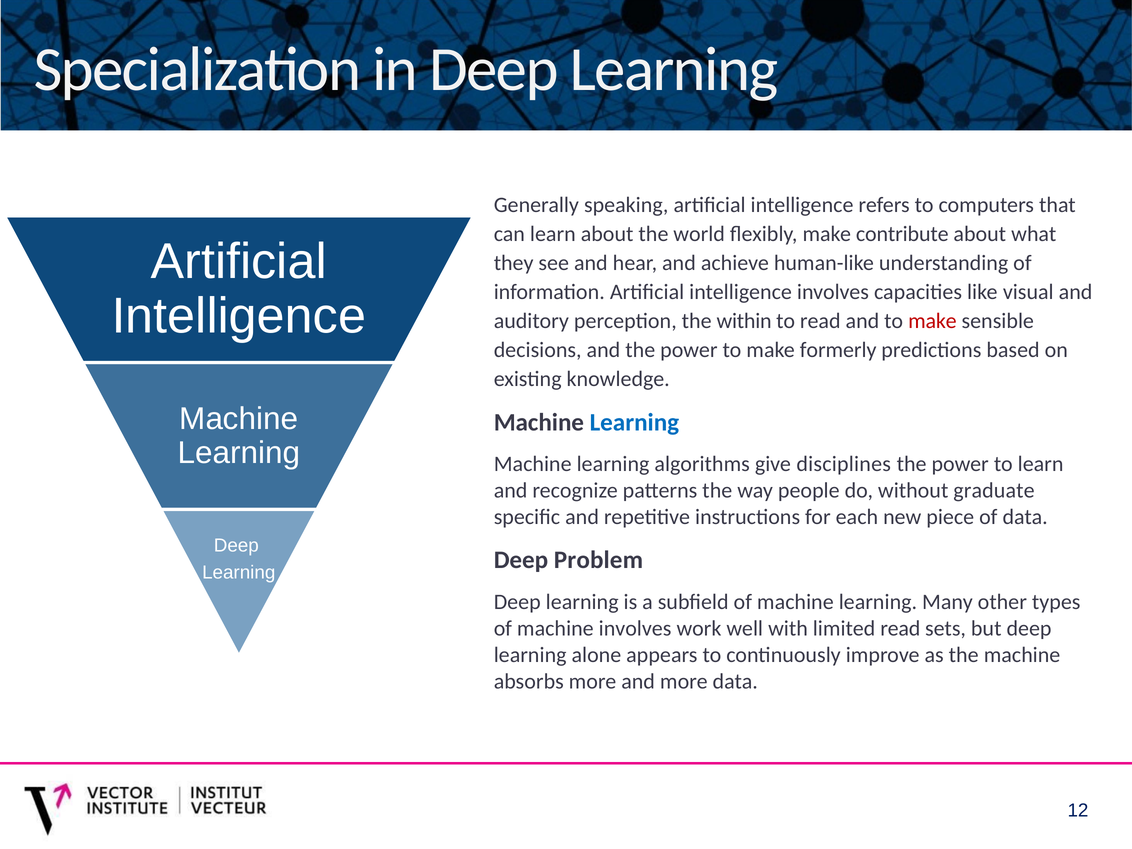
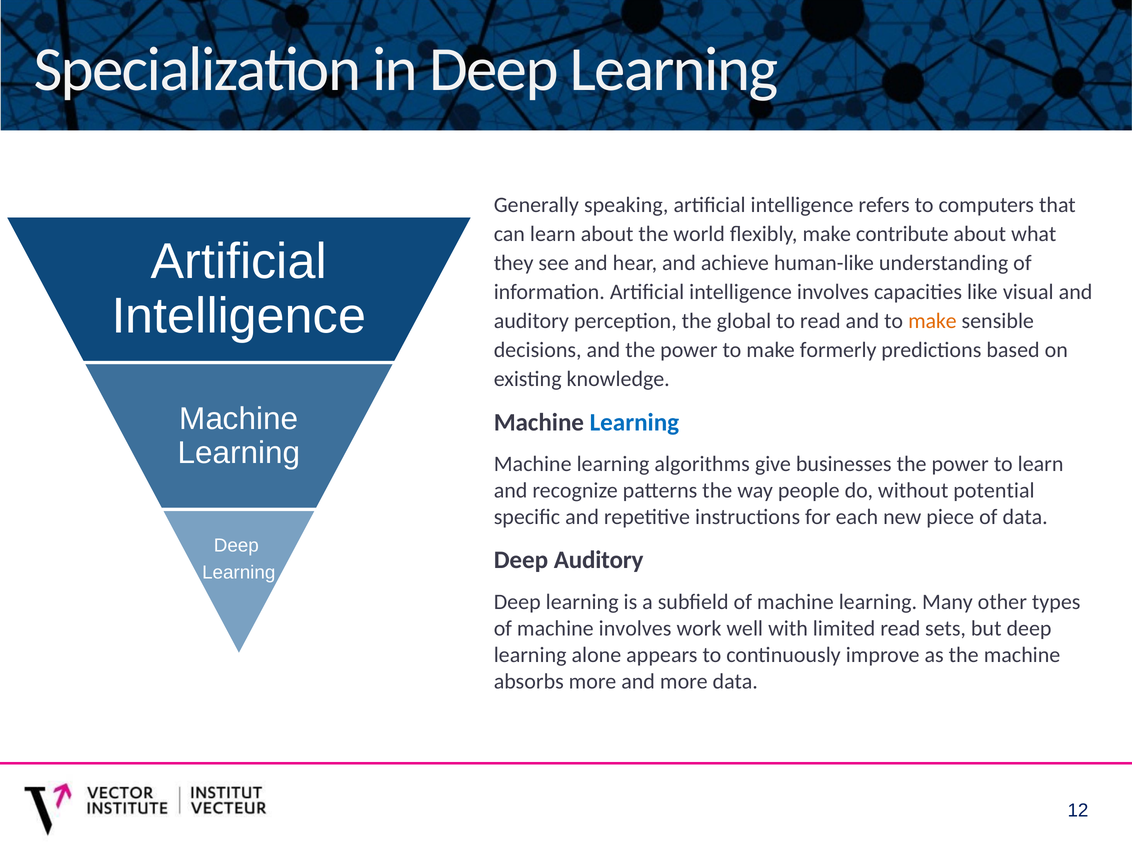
within: within -> global (744, 321)
make colour: red -> orange (932, 321)
disciplines: disciplines -> businesses (844, 464)
graduate: graduate -> potential (994, 491)
Deep Problem: Problem -> Auditory (599, 560)
